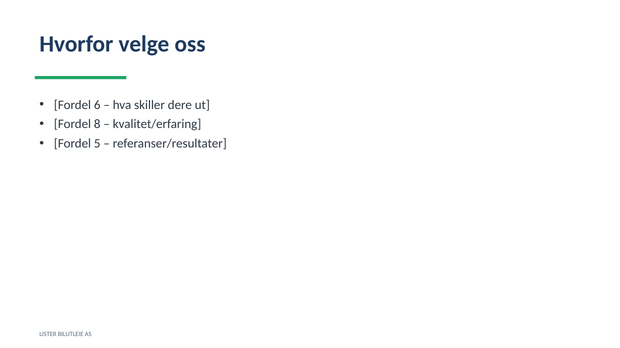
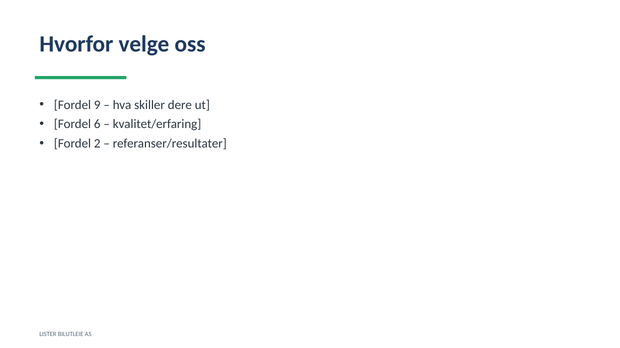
6: 6 -> 9 (97, 105)
8: 8 -> 6 (97, 124)
5: 5 -> 2 (97, 144)
